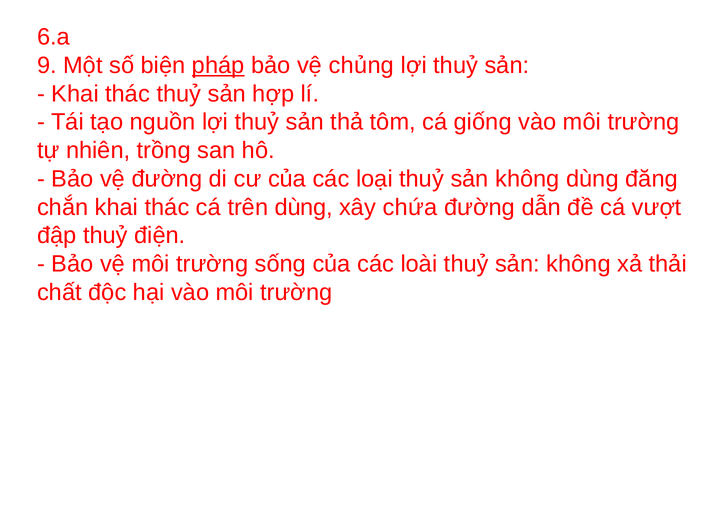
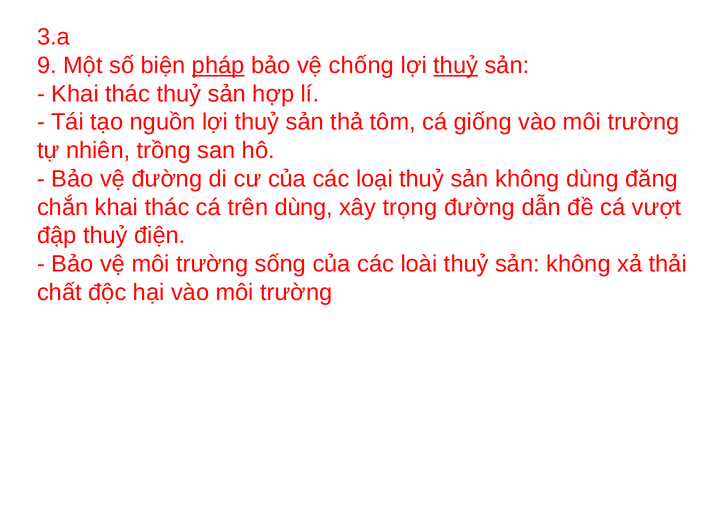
6.a: 6.a -> 3.a (53, 37)
chủng: chủng -> chống (361, 65)
thuỷ underline: none -> present (456, 65)
chứa: chứa -> trọng (410, 207)
